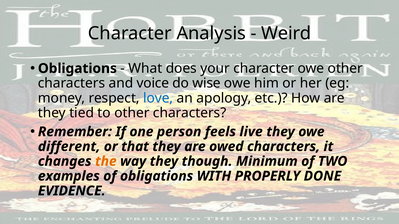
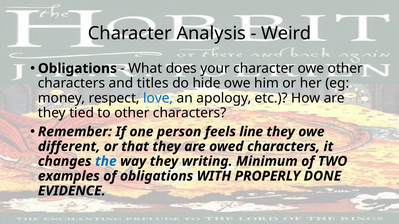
voice: voice -> titles (153, 83)
wise: wise -> hide (207, 83)
live: live -> line (251, 132)
the colour: orange -> blue (106, 162)
though: though -> writing (207, 162)
